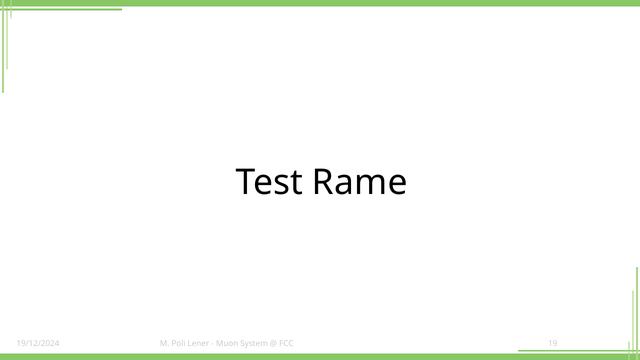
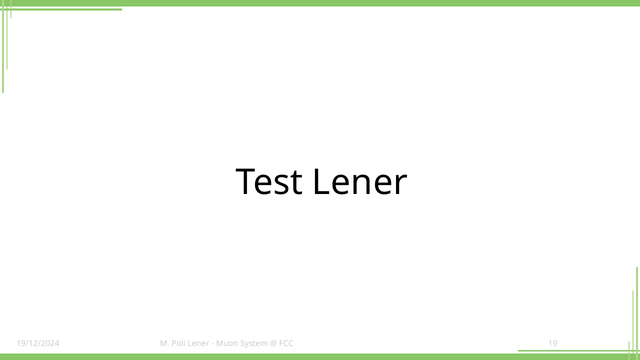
Test Rame: Rame -> Lener (360, 182)
